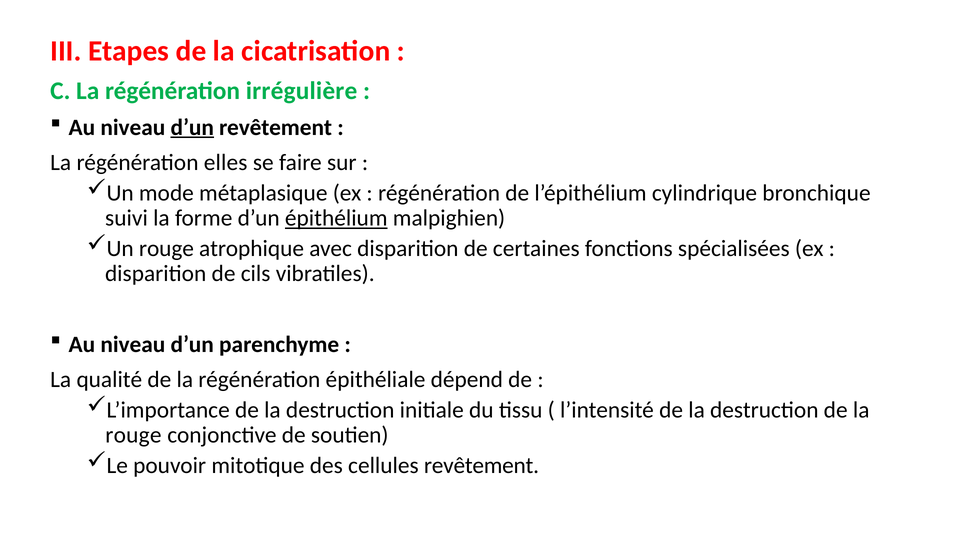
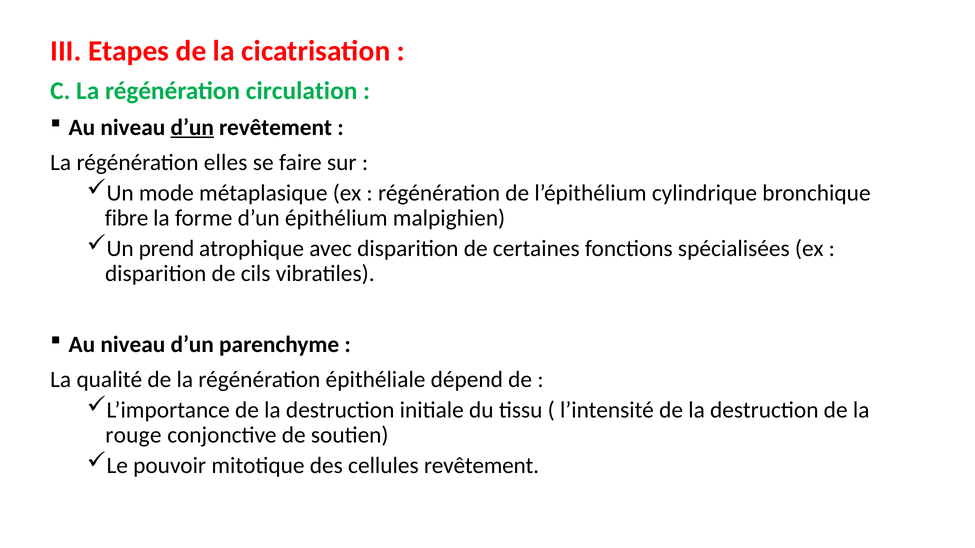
irrégulière: irrégulière -> circulation (302, 91)
suivi: suivi -> fibre (127, 218)
épithélium underline: present -> none (336, 218)
Un rouge: rouge -> prend (166, 249)
